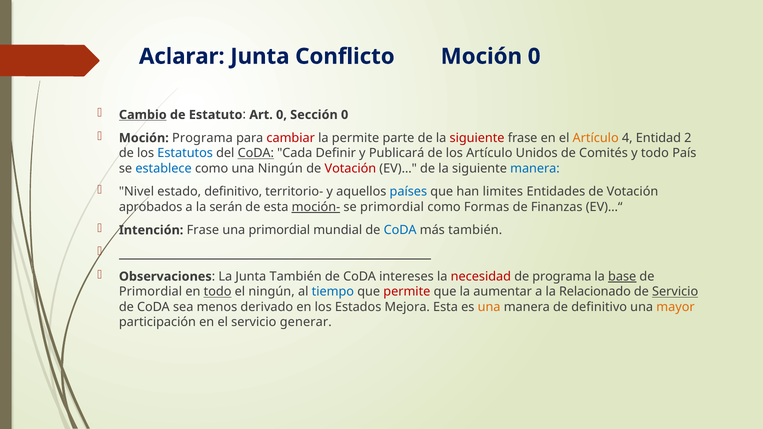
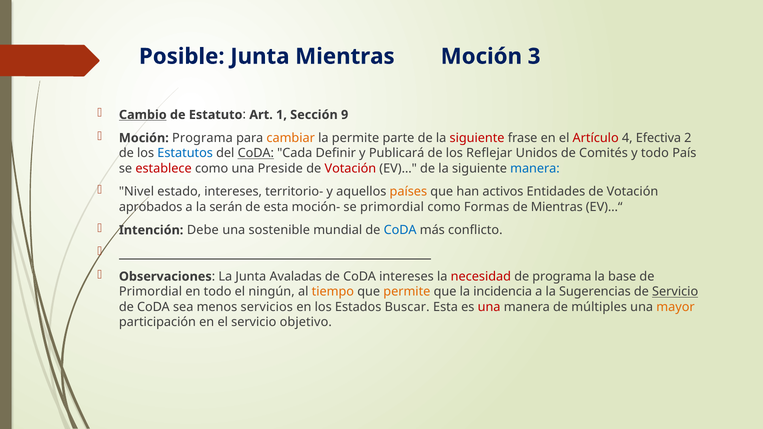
Aclarar: Aclarar -> Posible (182, 56)
Junta Conflicto: Conflicto -> Mientras (345, 56)
Moción 0: 0 -> 3 (534, 56)
Art 0: 0 -> 1 (281, 115)
Sección 0: 0 -> 9 (345, 115)
cambiar colour: red -> orange (291, 138)
Artículo colour: orange -> red (596, 138)
Entidad: Entidad -> Efectiva (658, 138)
los Artículo: Artículo -> Reflejar (489, 153)
establece colour: blue -> red (164, 169)
una Ningún: Ningún -> Preside (280, 169)
estado definitivo: definitivo -> intereses (233, 192)
países colour: blue -> orange (408, 192)
limites: limites -> activos (503, 192)
moción- underline: present -> none (316, 207)
de Finanzas: Finanzas -> Mientras (557, 207)
Intención Frase: Frase -> Debe (203, 230)
una primordial: primordial -> sostenible (279, 230)
más también: también -> conflicto (475, 230)
Junta También: También -> Avaladas (296, 277)
base underline: present -> none (622, 277)
todo underline: present -> none (218, 292)
tiempo colour: blue -> orange (333, 292)
permite colour: red -> orange (407, 292)
aumentar: aumentar -> incidencia (503, 292)
Relacionado: Relacionado -> Sugerencias (595, 292)
derivado: derivado -> servicios (267, 307)
Mejora: Mejora -> Buscar (407, 307)
una colour: orange -> red (489, 307)
de definitivo: definitivo -> múltiples (599, 307)
generar: generar -> objetivo (306, 322)
